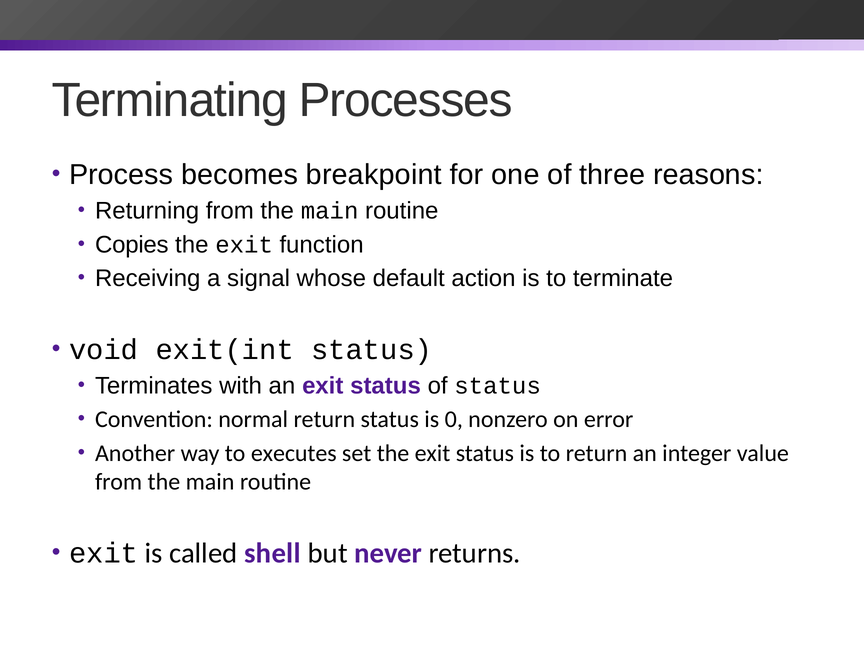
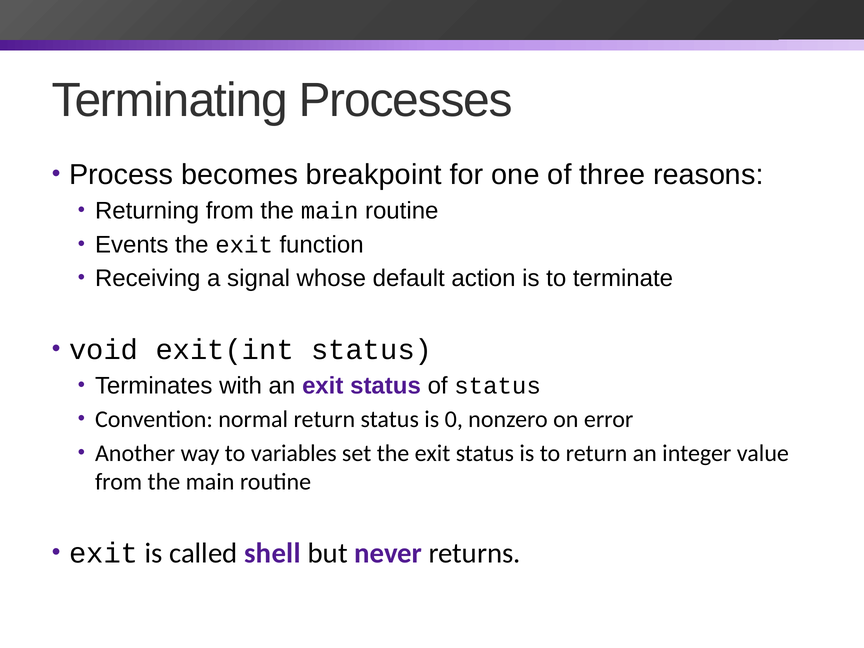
Copies: Copies -> Events (132, 245)
executes: executes -> variables (294, 453)
